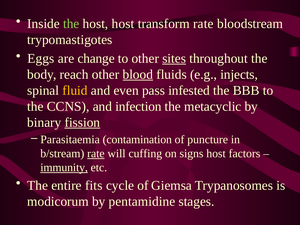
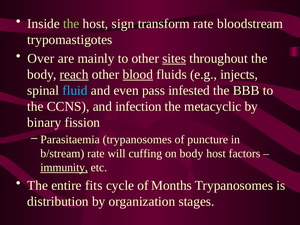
host host: host -> sign (123, 24)
Eggs: Eggs -> Over (41, 58)
change: change -> mainly (96, 58)
reach underline: none -> present (74, 74)
fluid colour: yellow -> light blue (75, 90)
fission underline: present -> none (82, 122)
Parasitaemia contamination: contamination -> trypanosomes (137, 140)
rate underline: present -> none (96, 154)
on signs: signs -> body (191, 154)
Giemsa: Giemsa -> Months (172, 185)
modicorum: modicorum -> distribution (58, 201)
pentamidine: pentamidine -> organization (142, 201)
